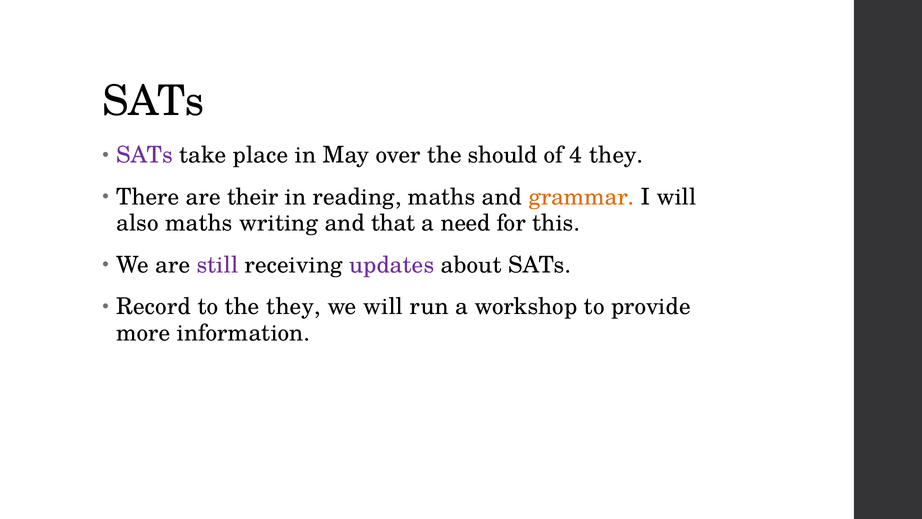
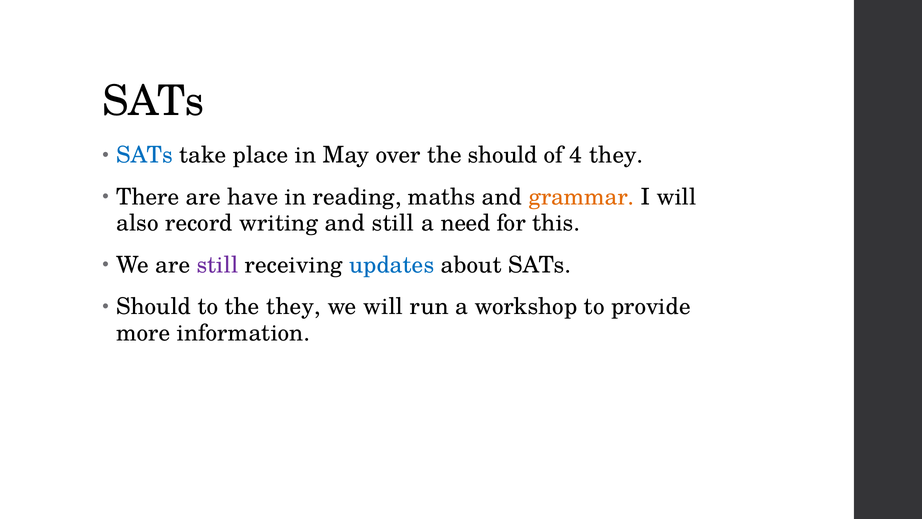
SATs colour: purple -> blue (145, 155)
their: their -> have (253, 197)
also maths: maths -> record (199, 223)
and that: that -> still (393, 223)
updates colour: purple -> blue (392, 265)
Record: Record -> Should (154, 306)
